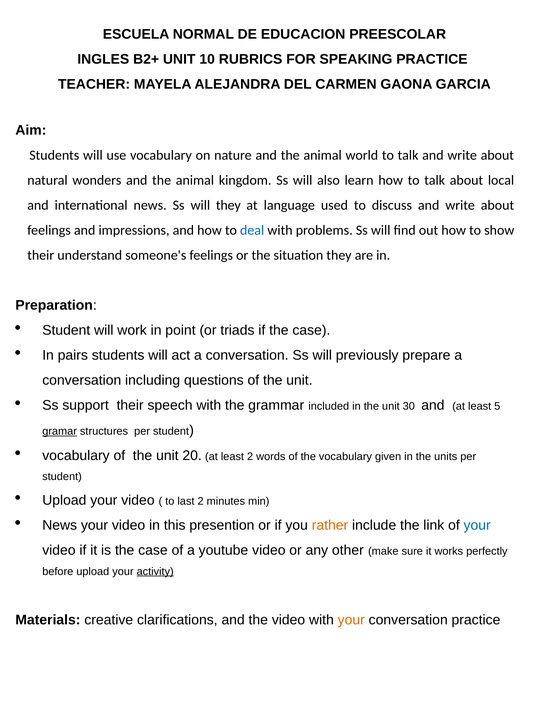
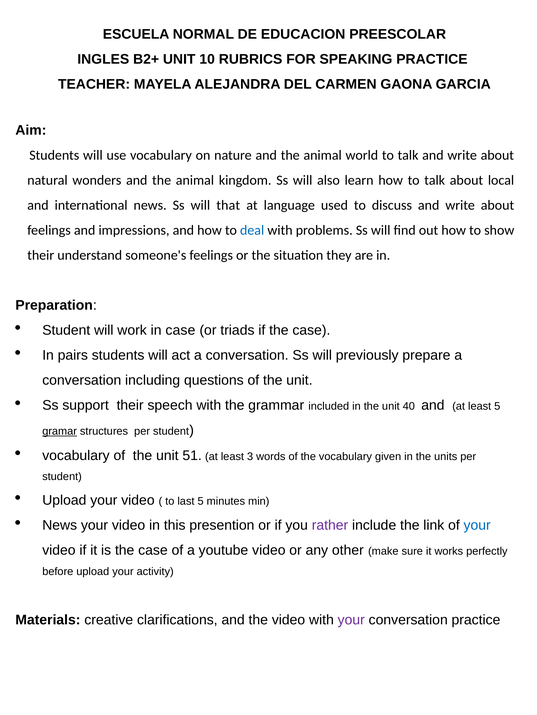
will they: they -> that (228, 205)
in point: point -> case (180, 331)
30: 30 -> 40 (409, 407)
20: 20 -> 51 (192, 456)
least 2: 2 -> 3 (250, 457)
last 2: 2 -> 5 (201, 502)
rather colour: orange -> purple (330, 526)
activity underline: present -> none (155, 572)
your colour: orange -> purple (351, 621)
